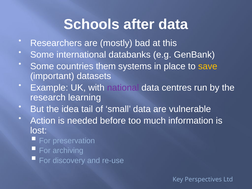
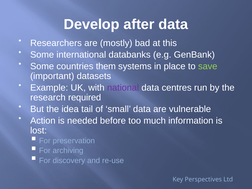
Schools: Schools -> Develop (92, 24)
save colour: yellow -> light green (208, 66)
learning: learning -> required (85, 97)
